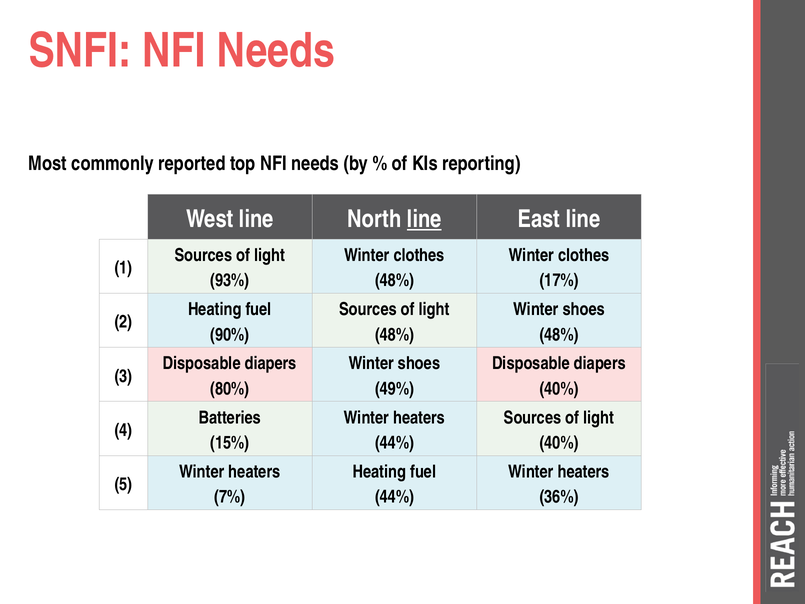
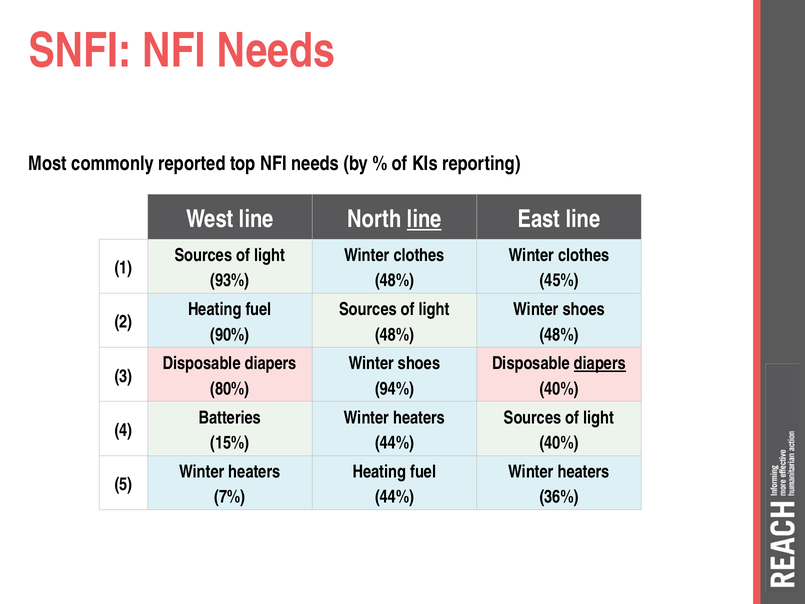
17%: 17% -> 45% (559, 280)
diapers underline: none -> present (600, 363)
49%: 49% -> 94% (394, 389)
